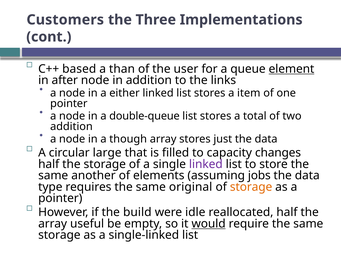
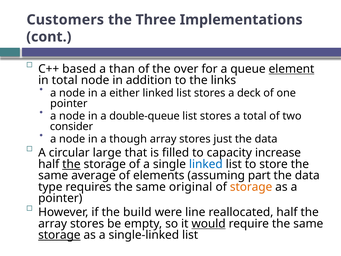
user: user -> over (186, 69)
in after: after -> total (65, 80)
item: item -> deck (249, 93)
addition: addition -> consider (71, 126)
changes: changes -> increase (278, 153)
the underline: none -> present (71, 164)
linked colour: purple -> blue (206, 164)
another: another -> average (94, 175)
jobs: jobs -> part (259, 175)
idle: idle -> line (195, 212)
useful: useful -> stores (87, 223)
storage underline: none -> present (59, 235)
